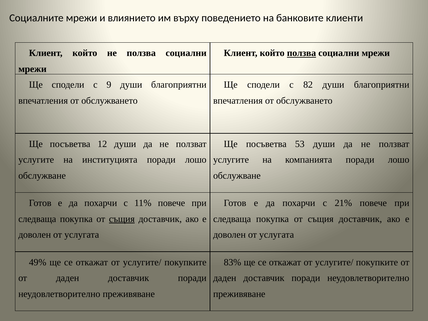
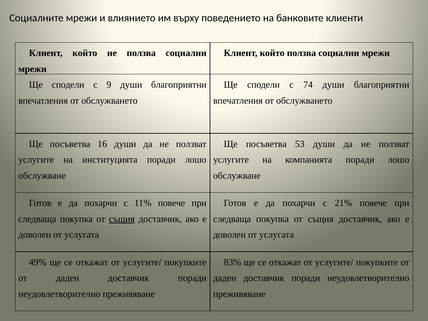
ползва underline: present -> none (301, 53)
82: 82 -> 74 (308, 85)
12: 12 -> 16 (102, 144)
